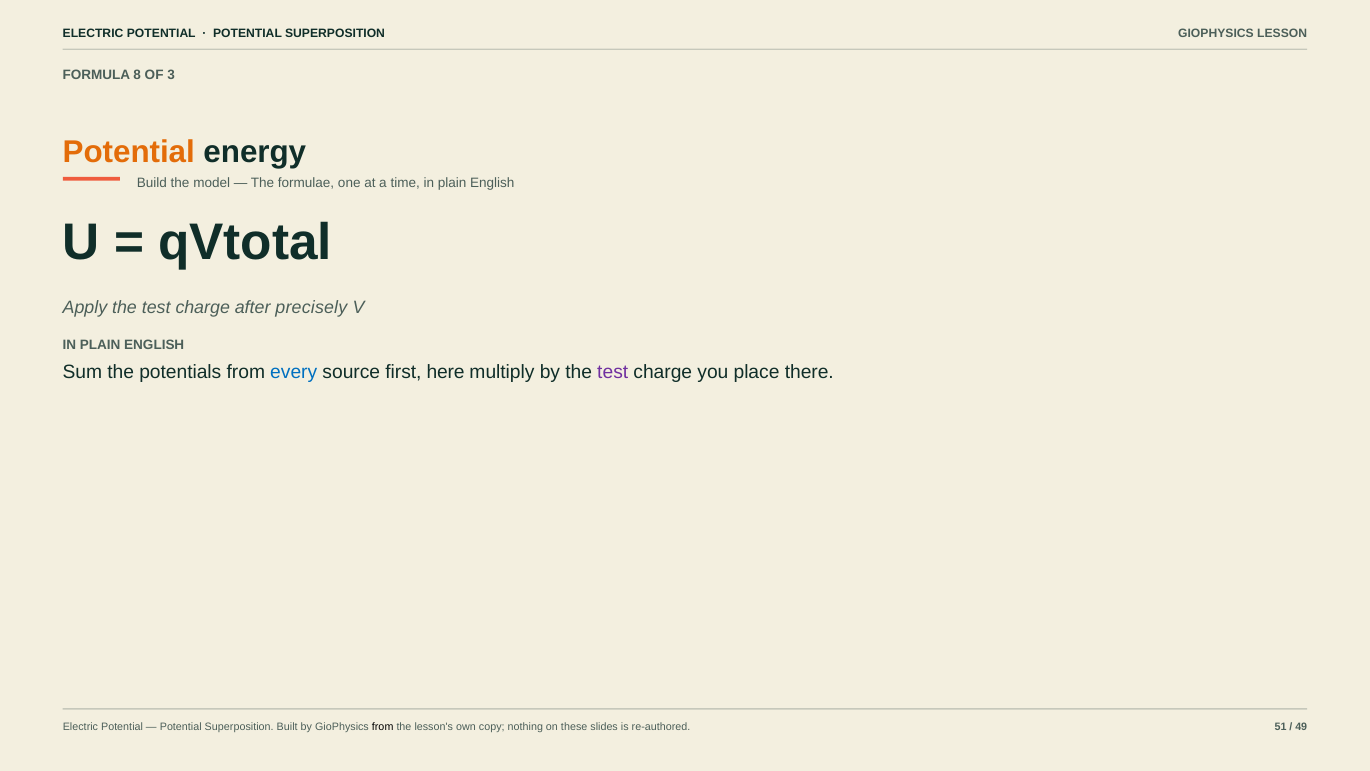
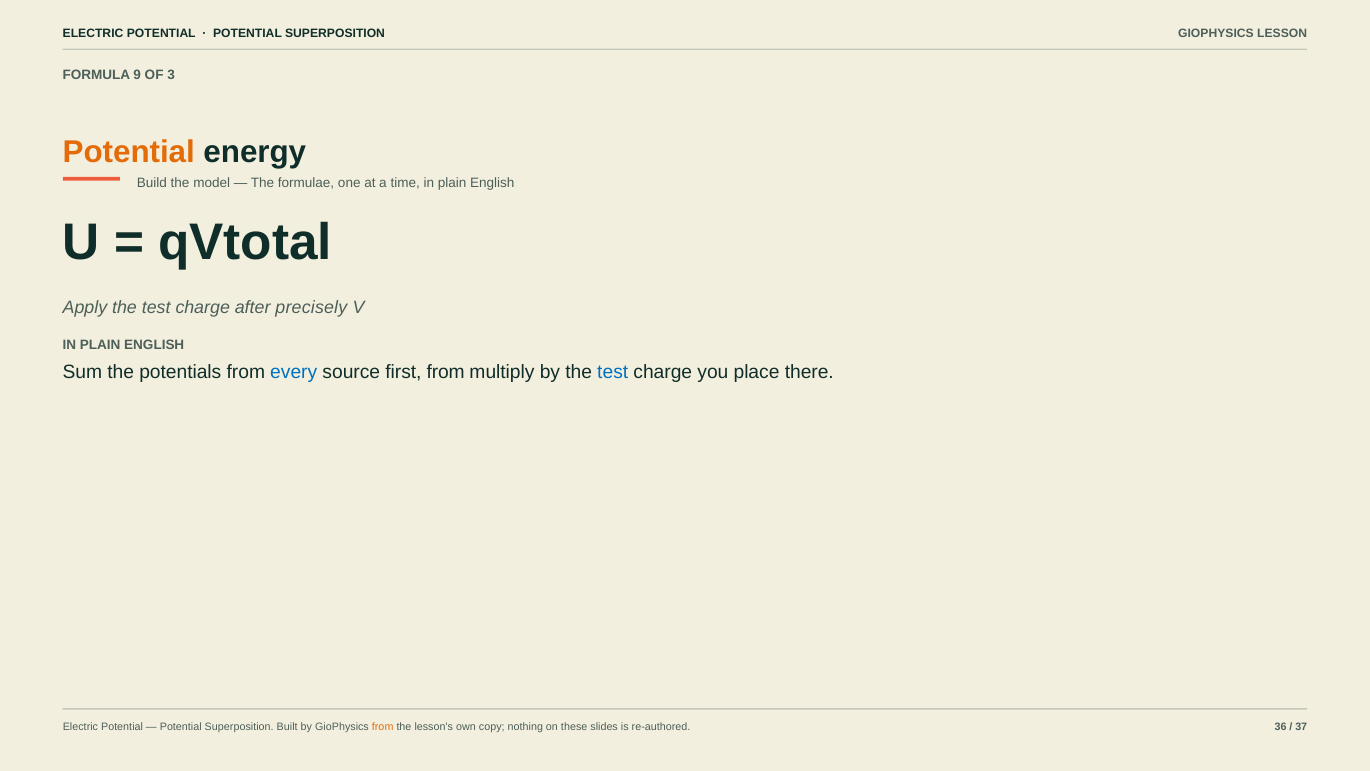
8: 8 -> 9 (137, 75)
first here: here -> from (446, 372)
test colour: purple -> blue (613, 372)
from colour: black -> orange (383, 726)
51: 51 -> 36 (1281, 726)
49: 49 -> 37 (1301, 726)
